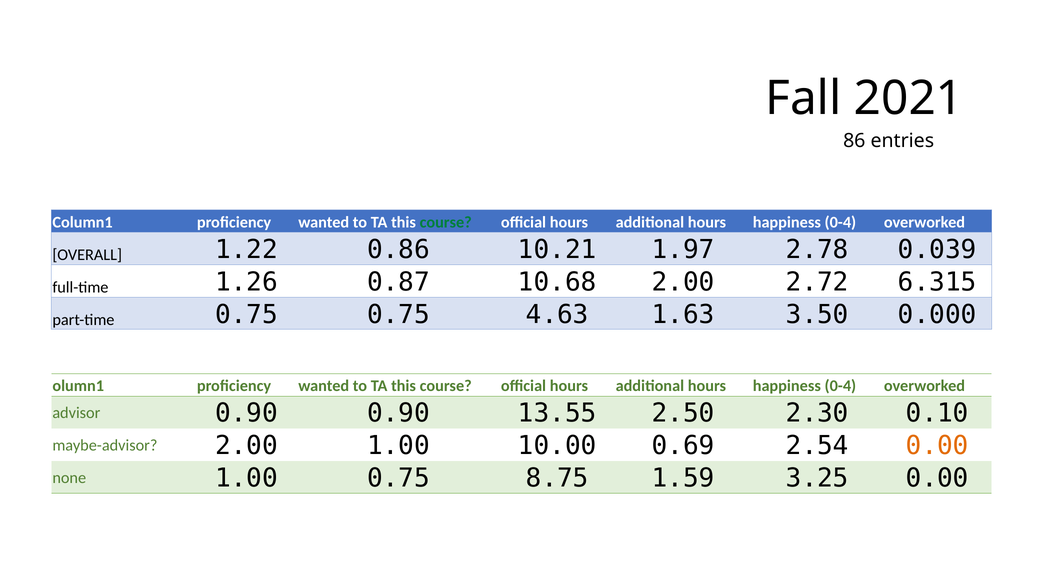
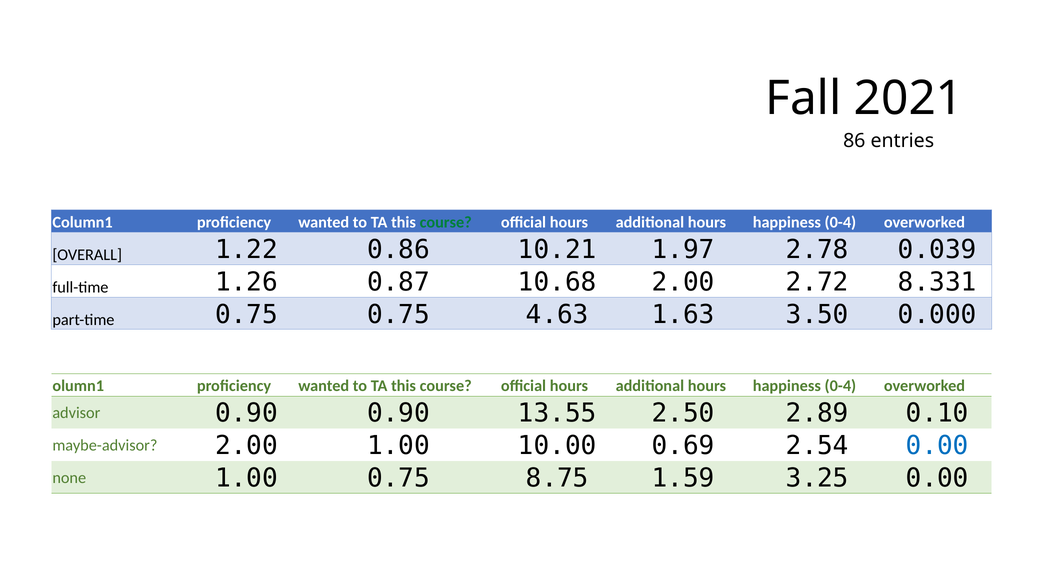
6.315: 6.315 -> 8.331 (937, 282)
2.30: 2.30 -> 2.89 (817, 413)
0.00 colour: orange -> blue (937, 446)
